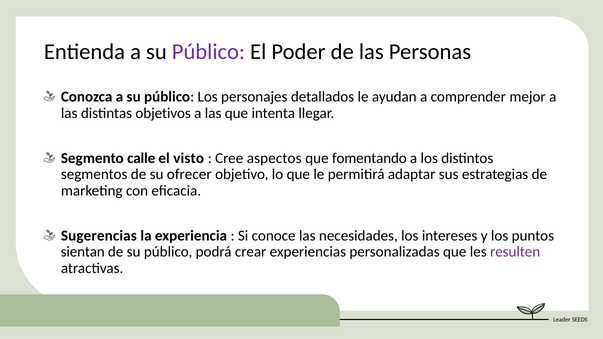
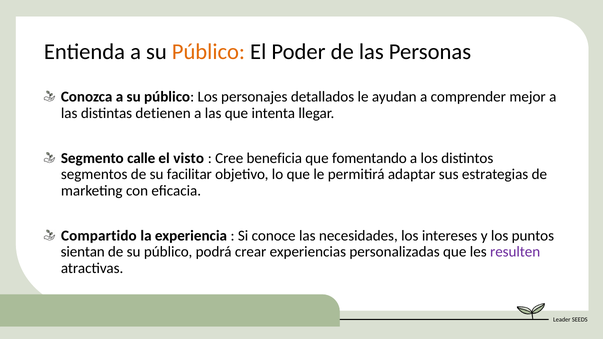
Público colour: purple -> orange (208, 52)
objetivos: objetivos -> detienen (163, 113)
aspectos: aspectos -> beneficia (274, 158)
ofrecer: ofrecer -> facilitar (189, 174)
Sugerencias: Sugerencias -> Compartido (99, 236)
